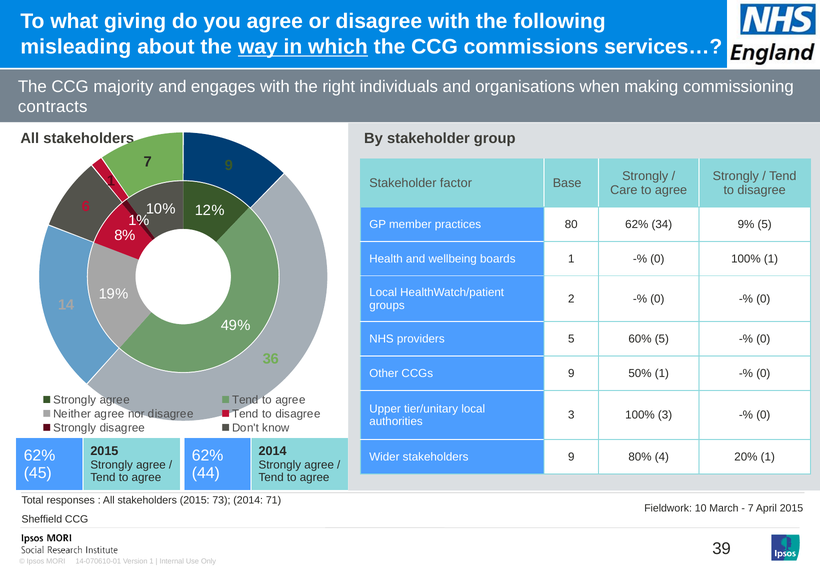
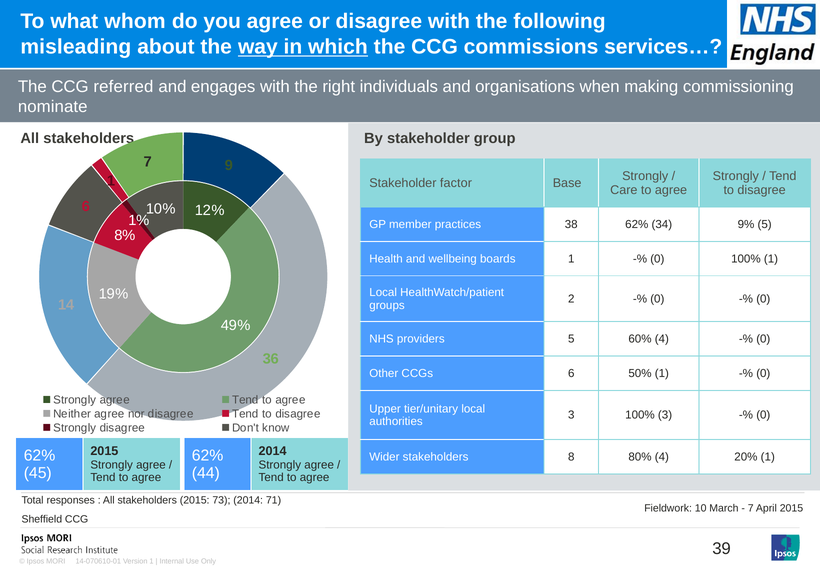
giving: giving -> whom (135, 21)
majority: majority -> referred (123, 87)
contracts: contracts -> nominate (53, 107)
80: 80 -> 38 (571, 224)
60% 5: 5 -> 4 (662, 339)
CCGs 9: 9 -> 6 (571, 373)
stakeholders 9: 9 -> 8 (571, 457)
